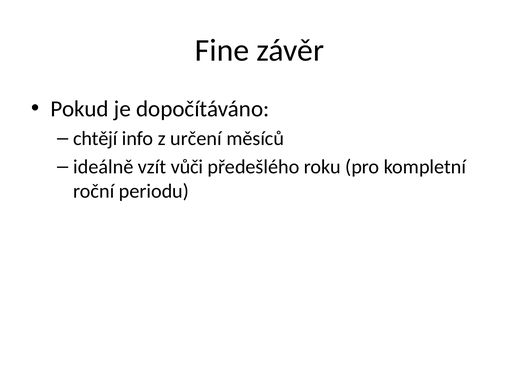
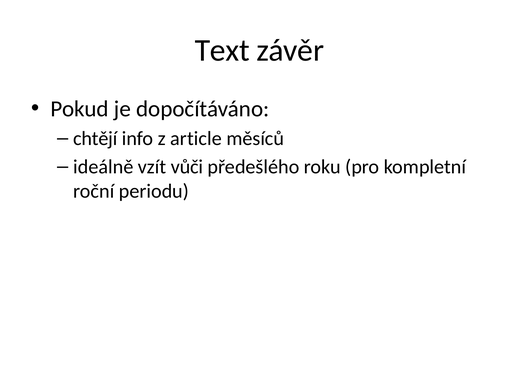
Fine: Fine -> Text (222, 50)
určení: určení -> article (196, 139)
